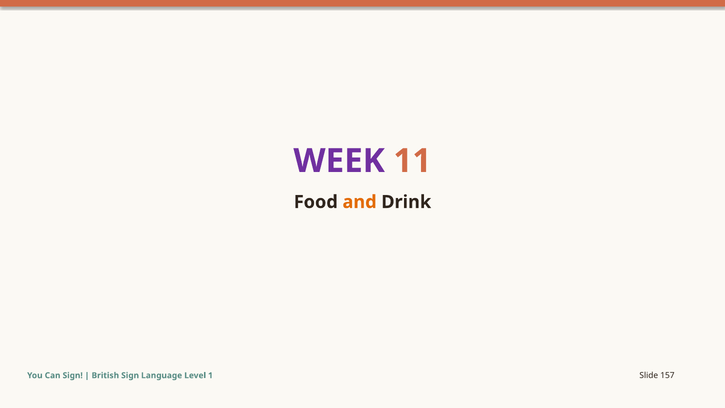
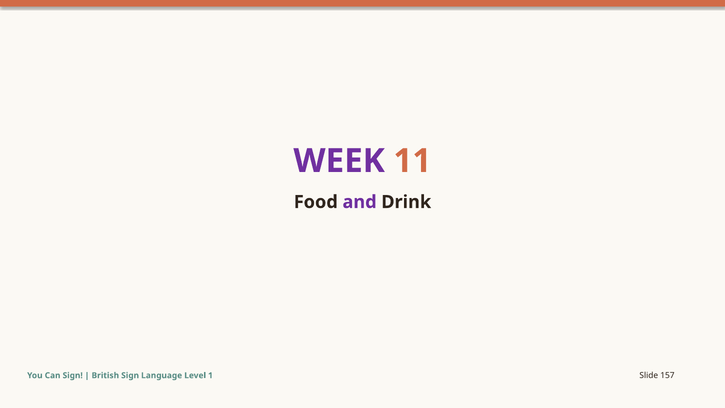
and colour: orange -> purple (360, 202)
